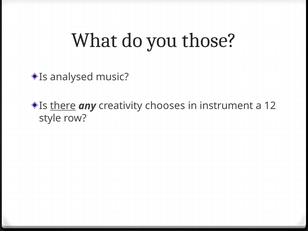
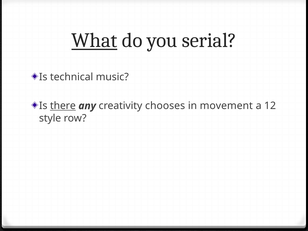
What underline: none -> present (94, 40)
those: those -> serial (209, 40)
analysed: analysed -> technical (72, 77)
instrument: instrument -> movement (226, 106)
